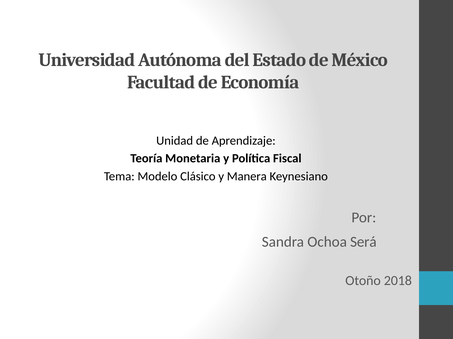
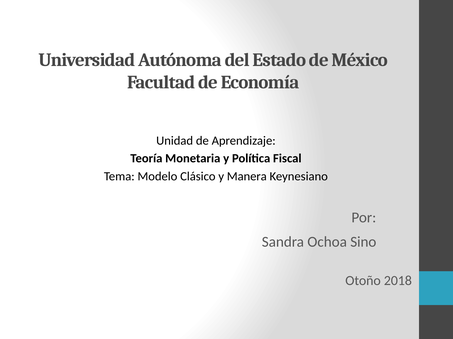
Será: Será -> Sino (363, 242)
